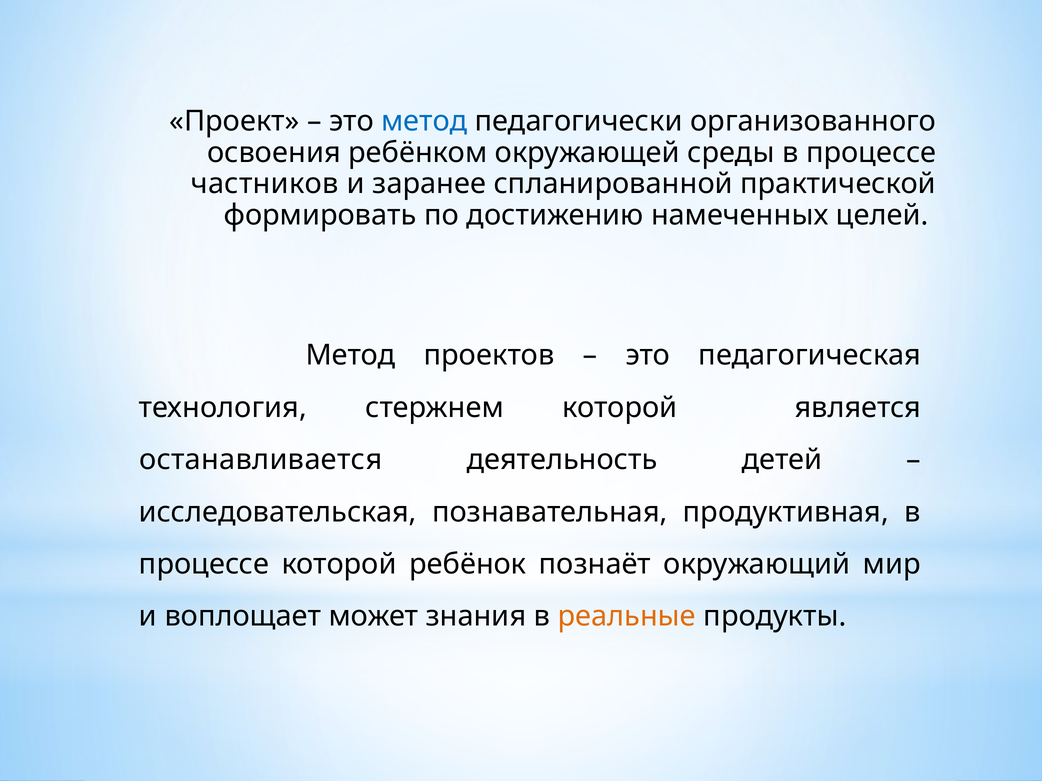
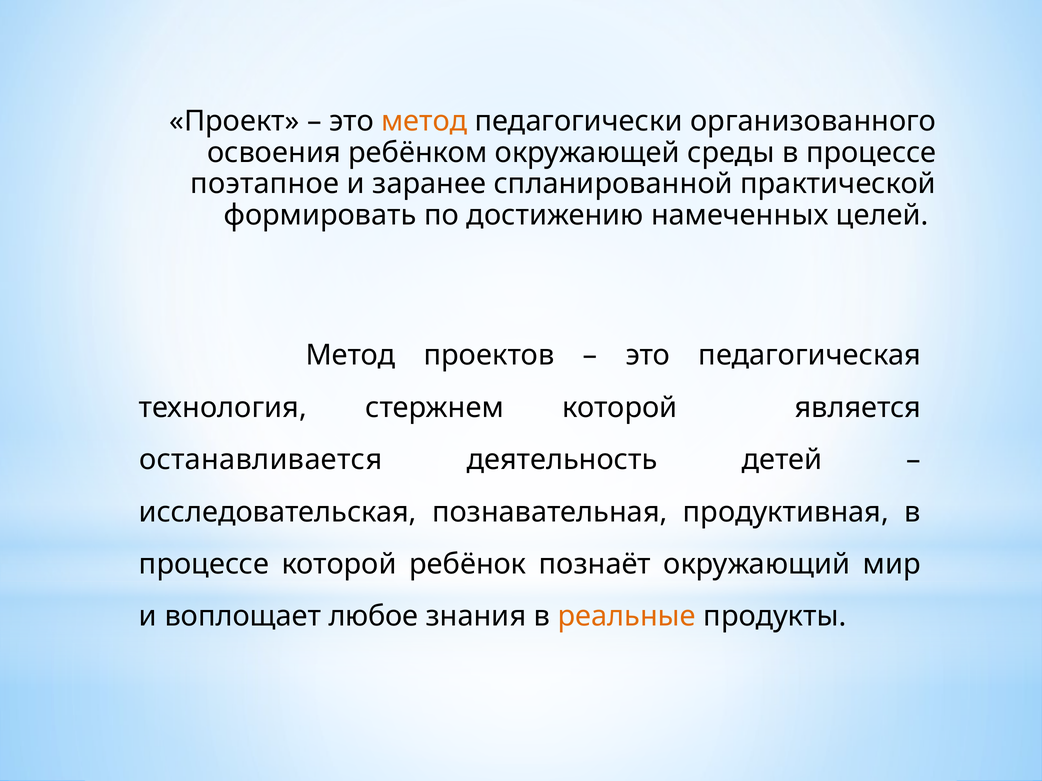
метод colour: blue -> orange (424, 122)
частников: частников -> поэтапное (265, 184)
может: может -> любое (374, 617)
